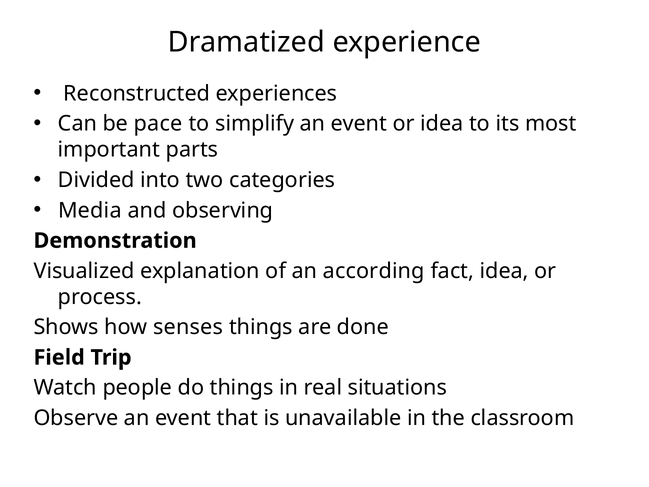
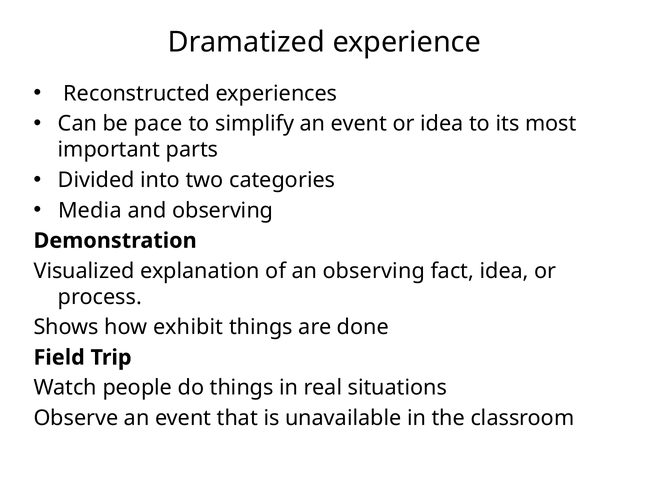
an according: according -> observing (374, 271)
senses: senses -> exhibit (188, 327)
